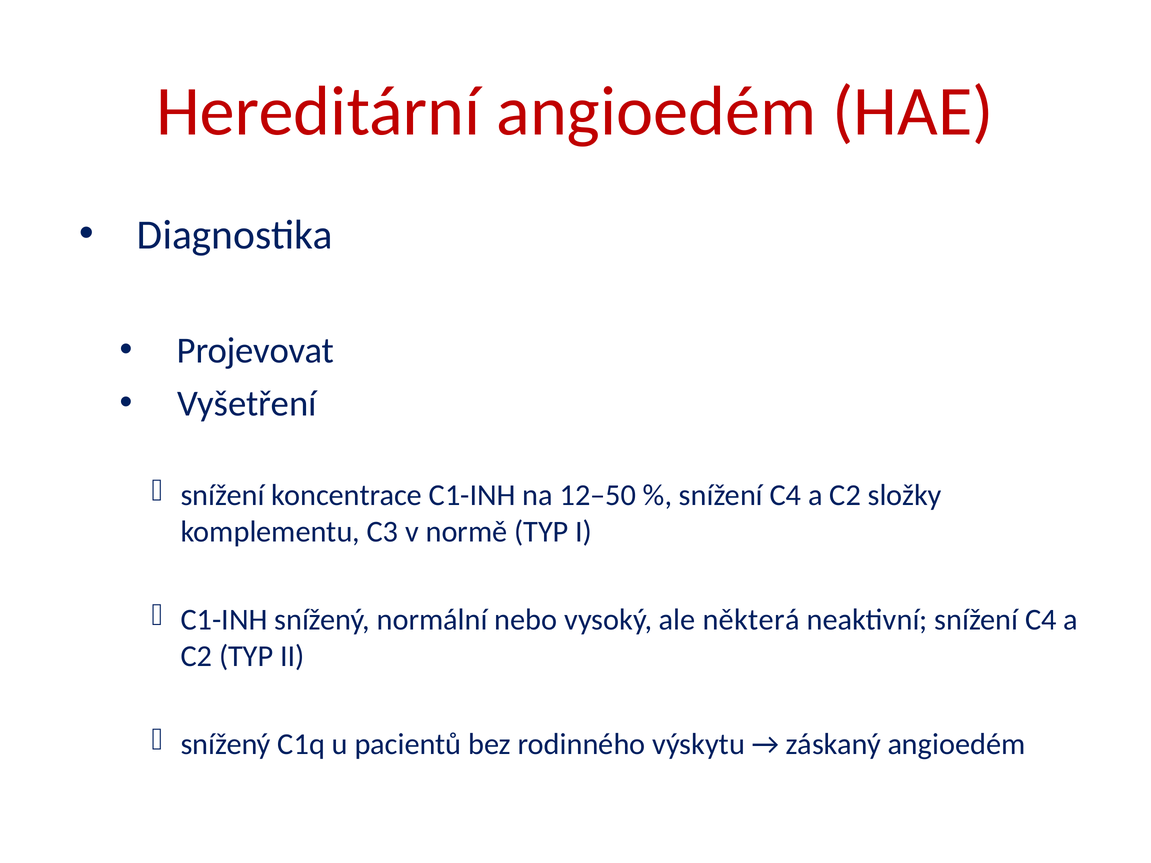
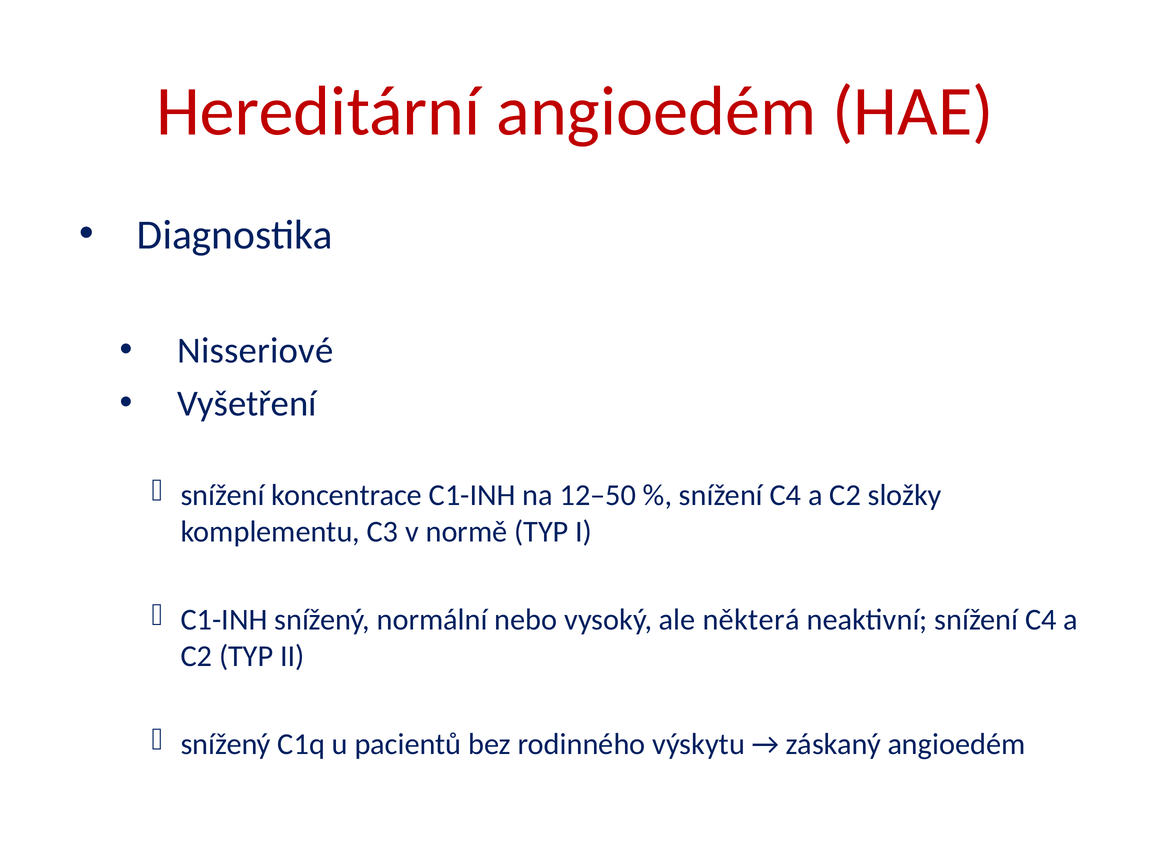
Projevovat: Projevovat -> Nisseriové (255, 351)
